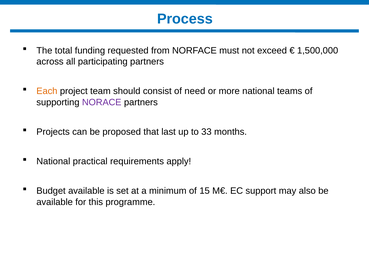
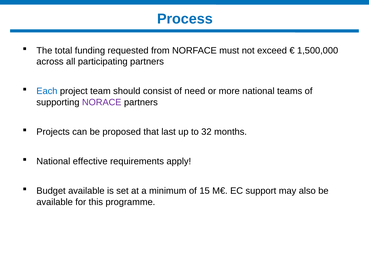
Each colour: orange -> blue (47, 91)
33: 33 -> 32 (206, 132)
practical: practical -> effective (90, 161)
